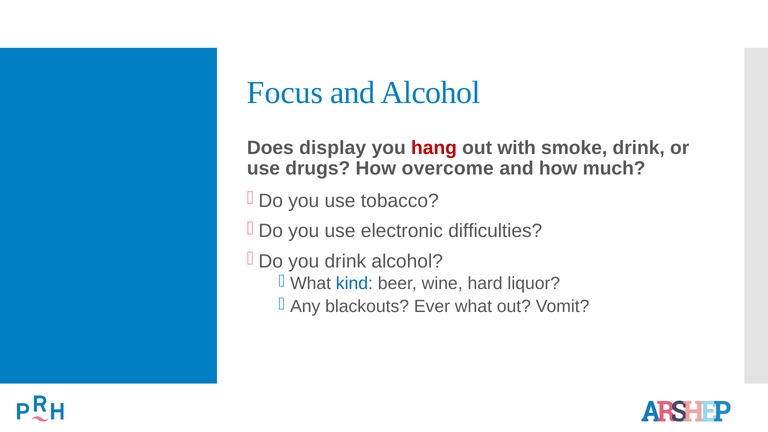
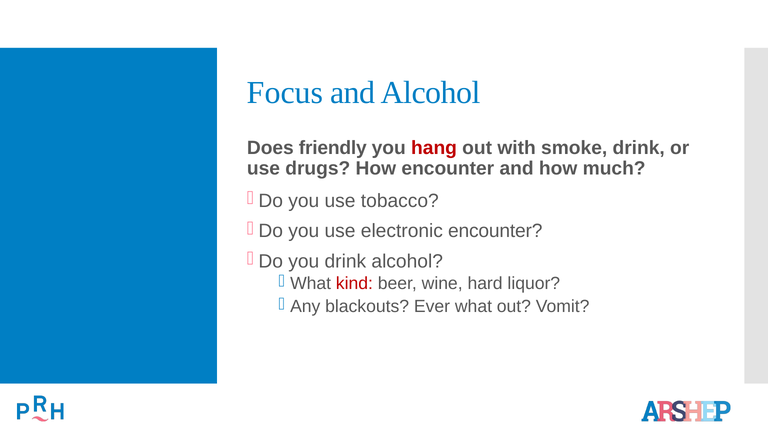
display: display -> friendly (333, 148)
How overcome: overcome -> encounter (448, 169)
electronic difficulties: difficulties -> encounter (495, 231)
kind colour: blue -> red (354, 283)
